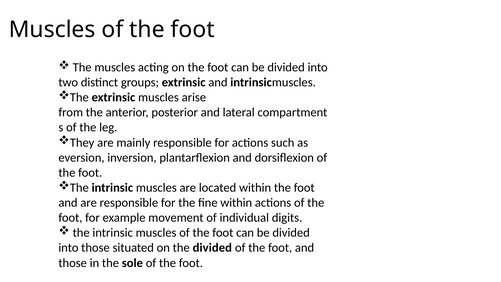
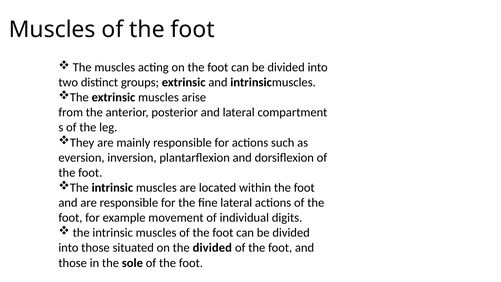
fine within: within -> lateral (236, 203)
